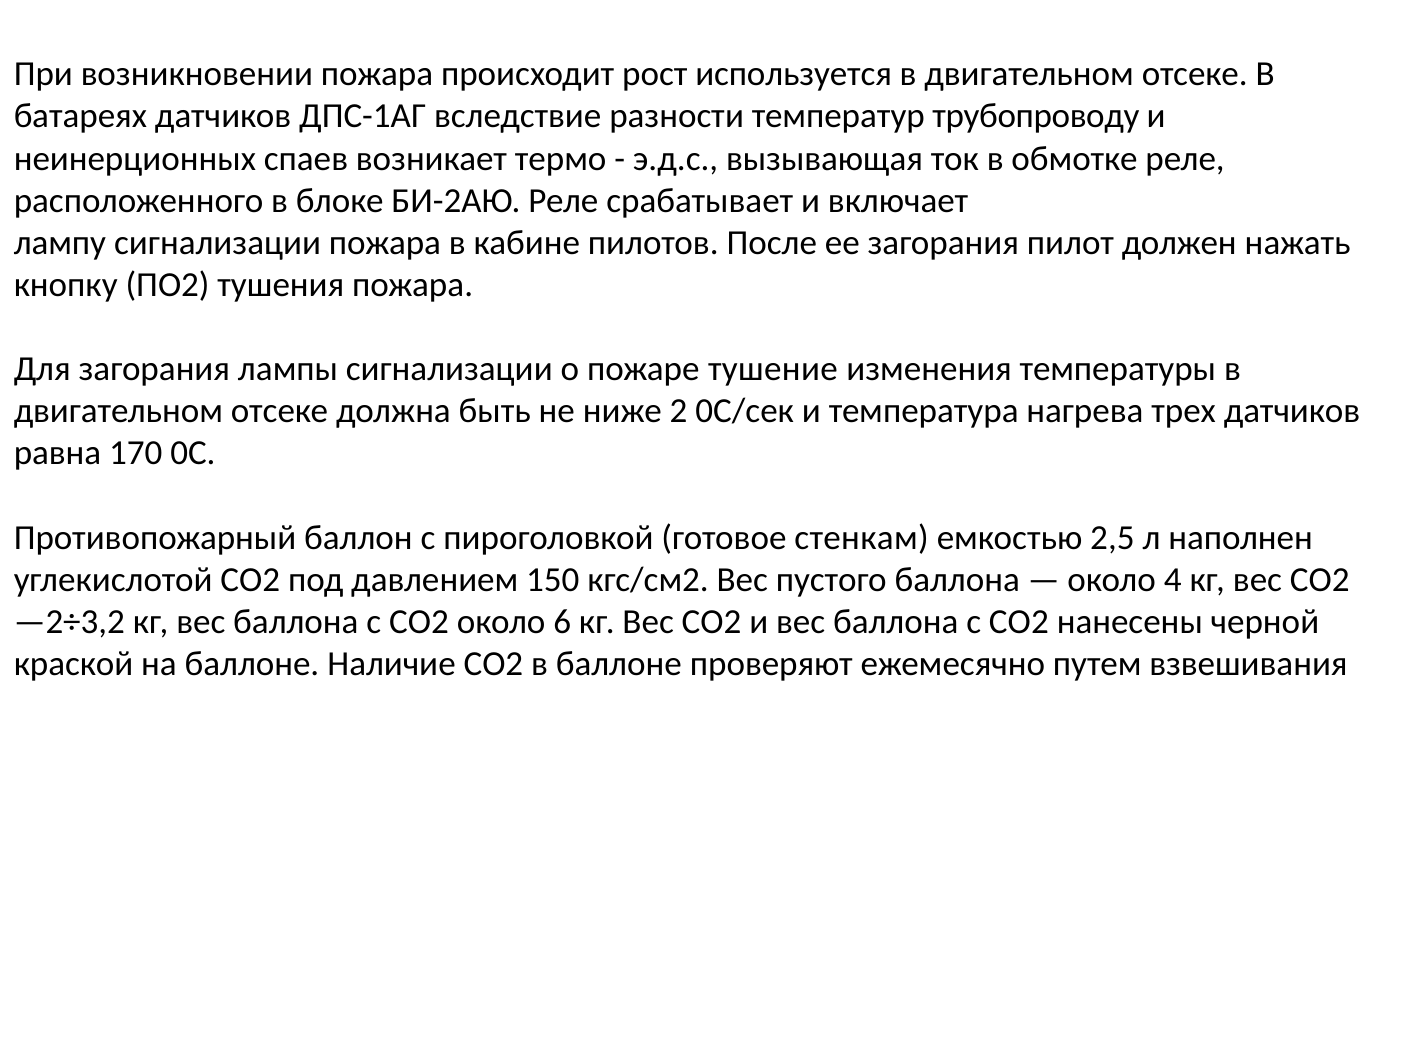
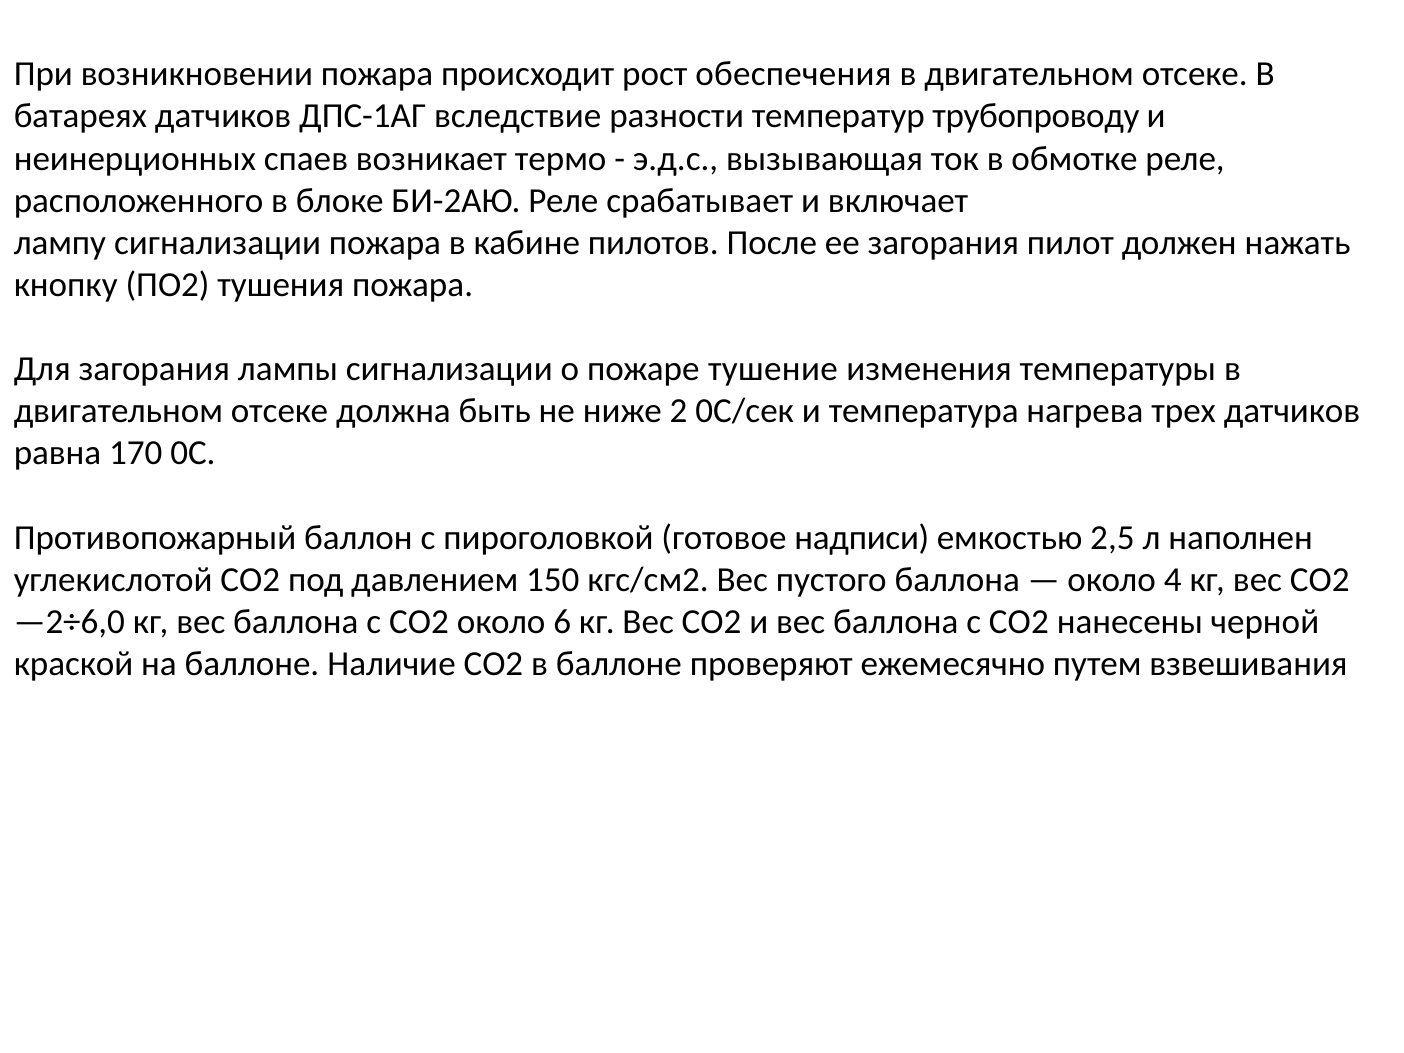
используется: используется -> обеспечения (793, 74)
стенкам: стенкам -> надписи (862, 538)
—2÷3,2: —2÷3,2 -> —2÷6,0 (69, 622)
